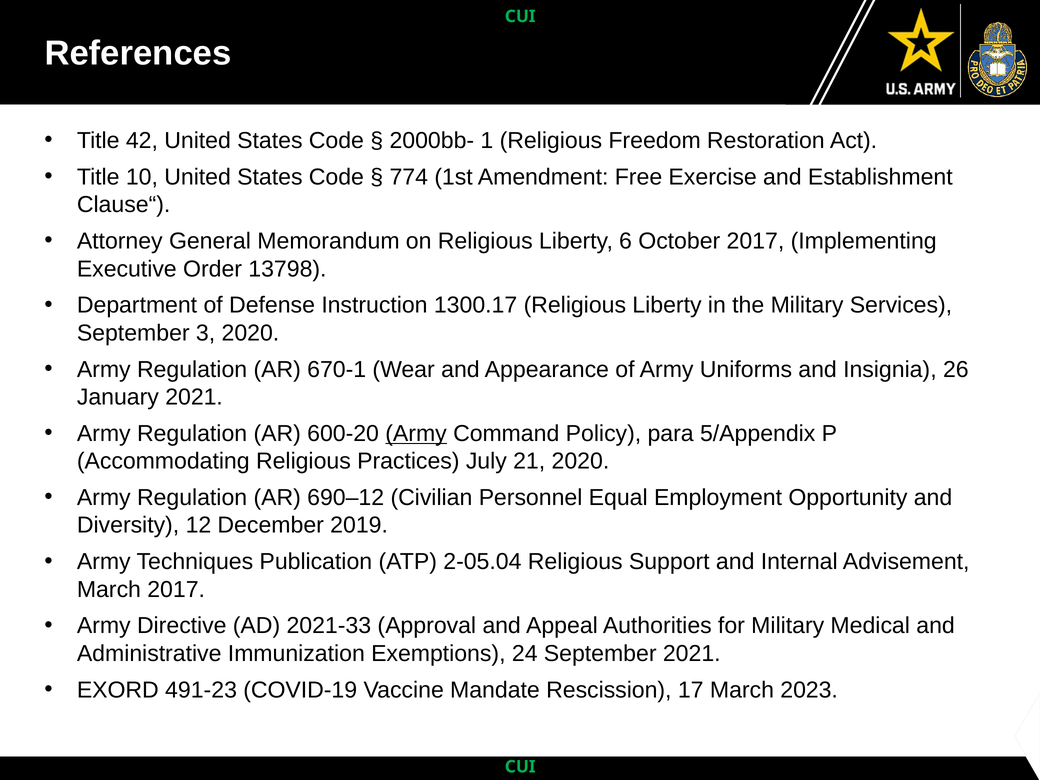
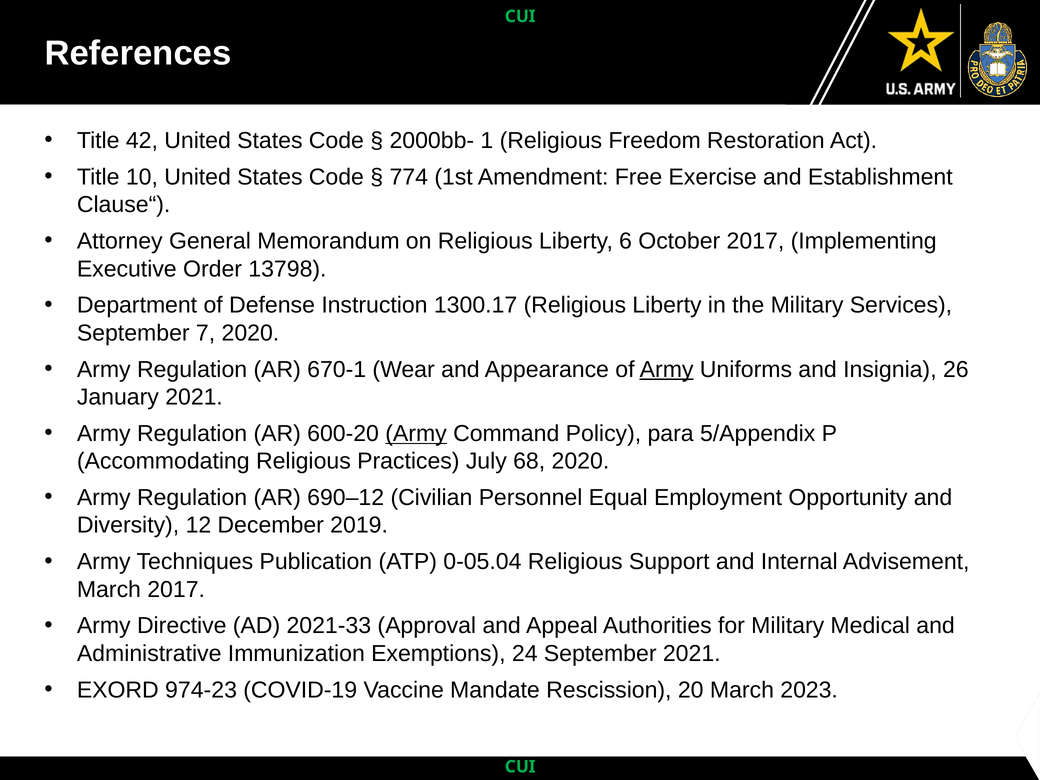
3: 3 -> 7 (206, 333)
Army underline: none -> present (667, 369)
21: 21 -> 68 (529, 461)
2-05.04: 2-05.04 -> 0-05.04 (482, 562)
491-23: 491-23 -> 974-23 (201, 690)
17: 17 -> 20 (691, 690)
